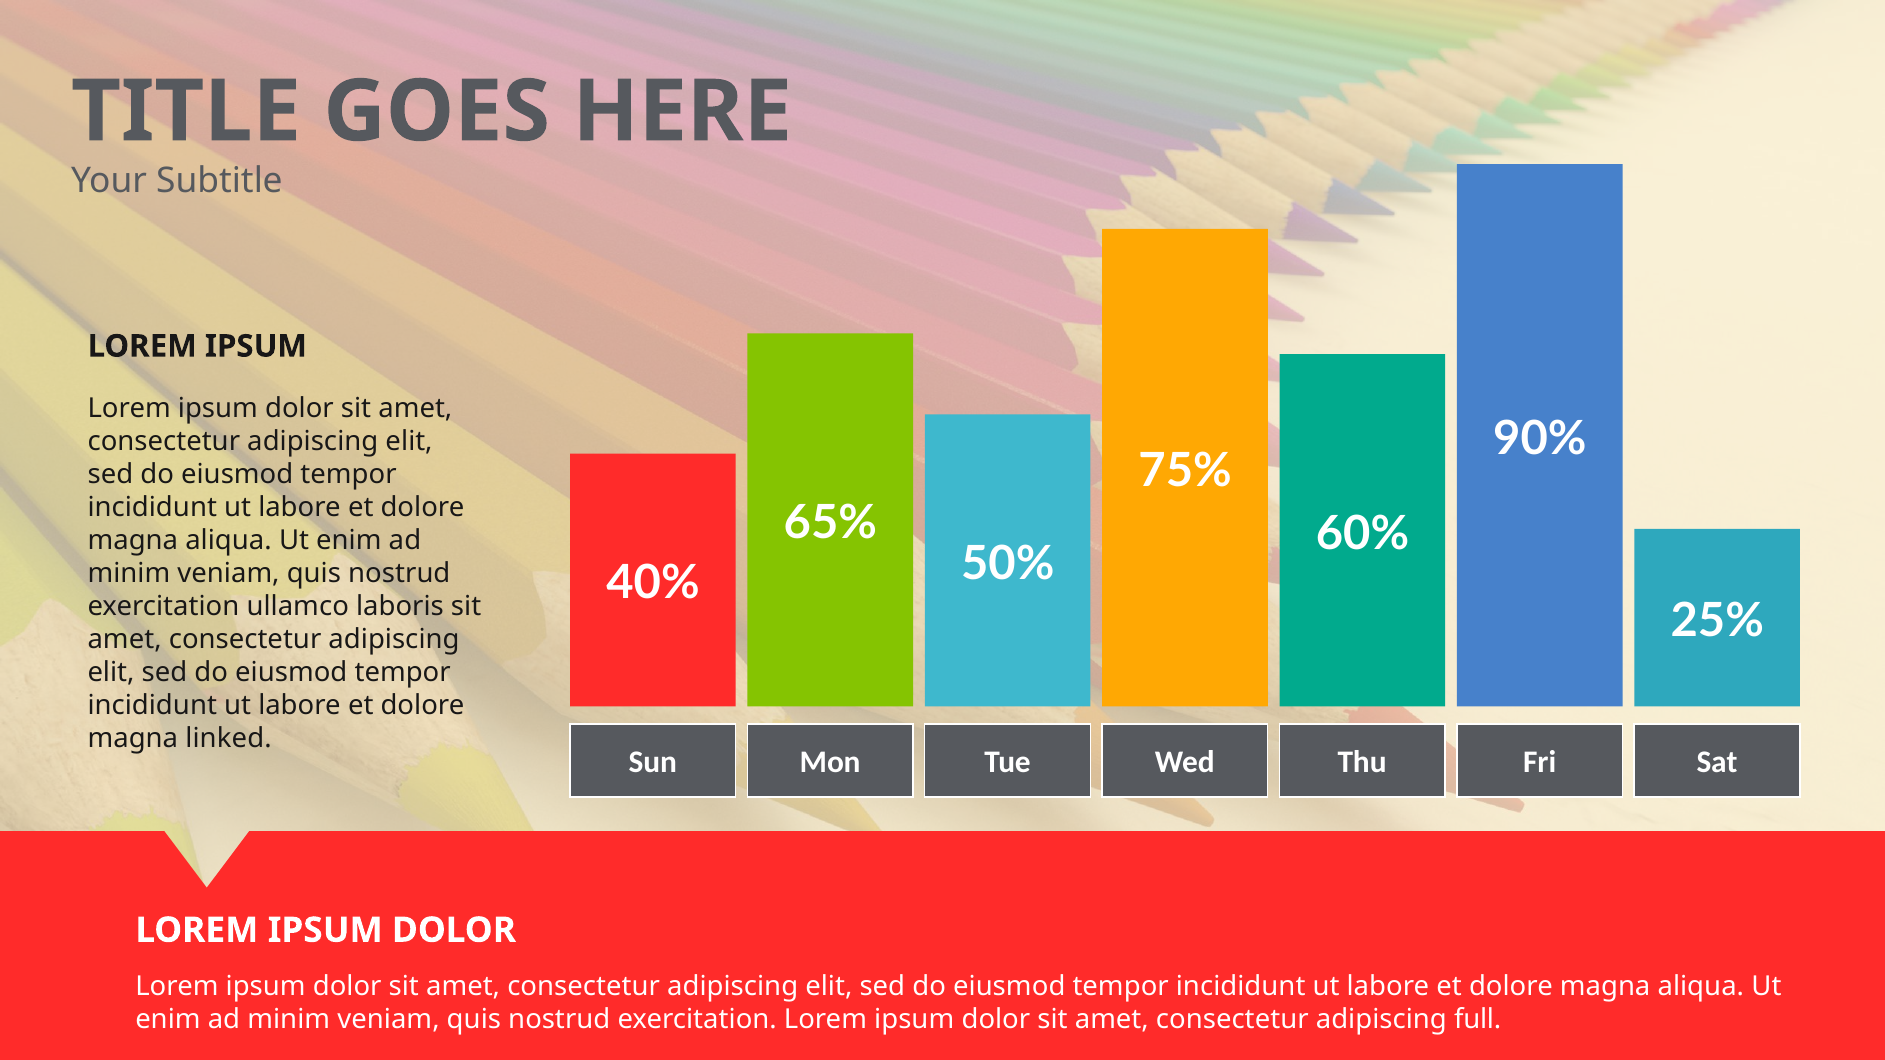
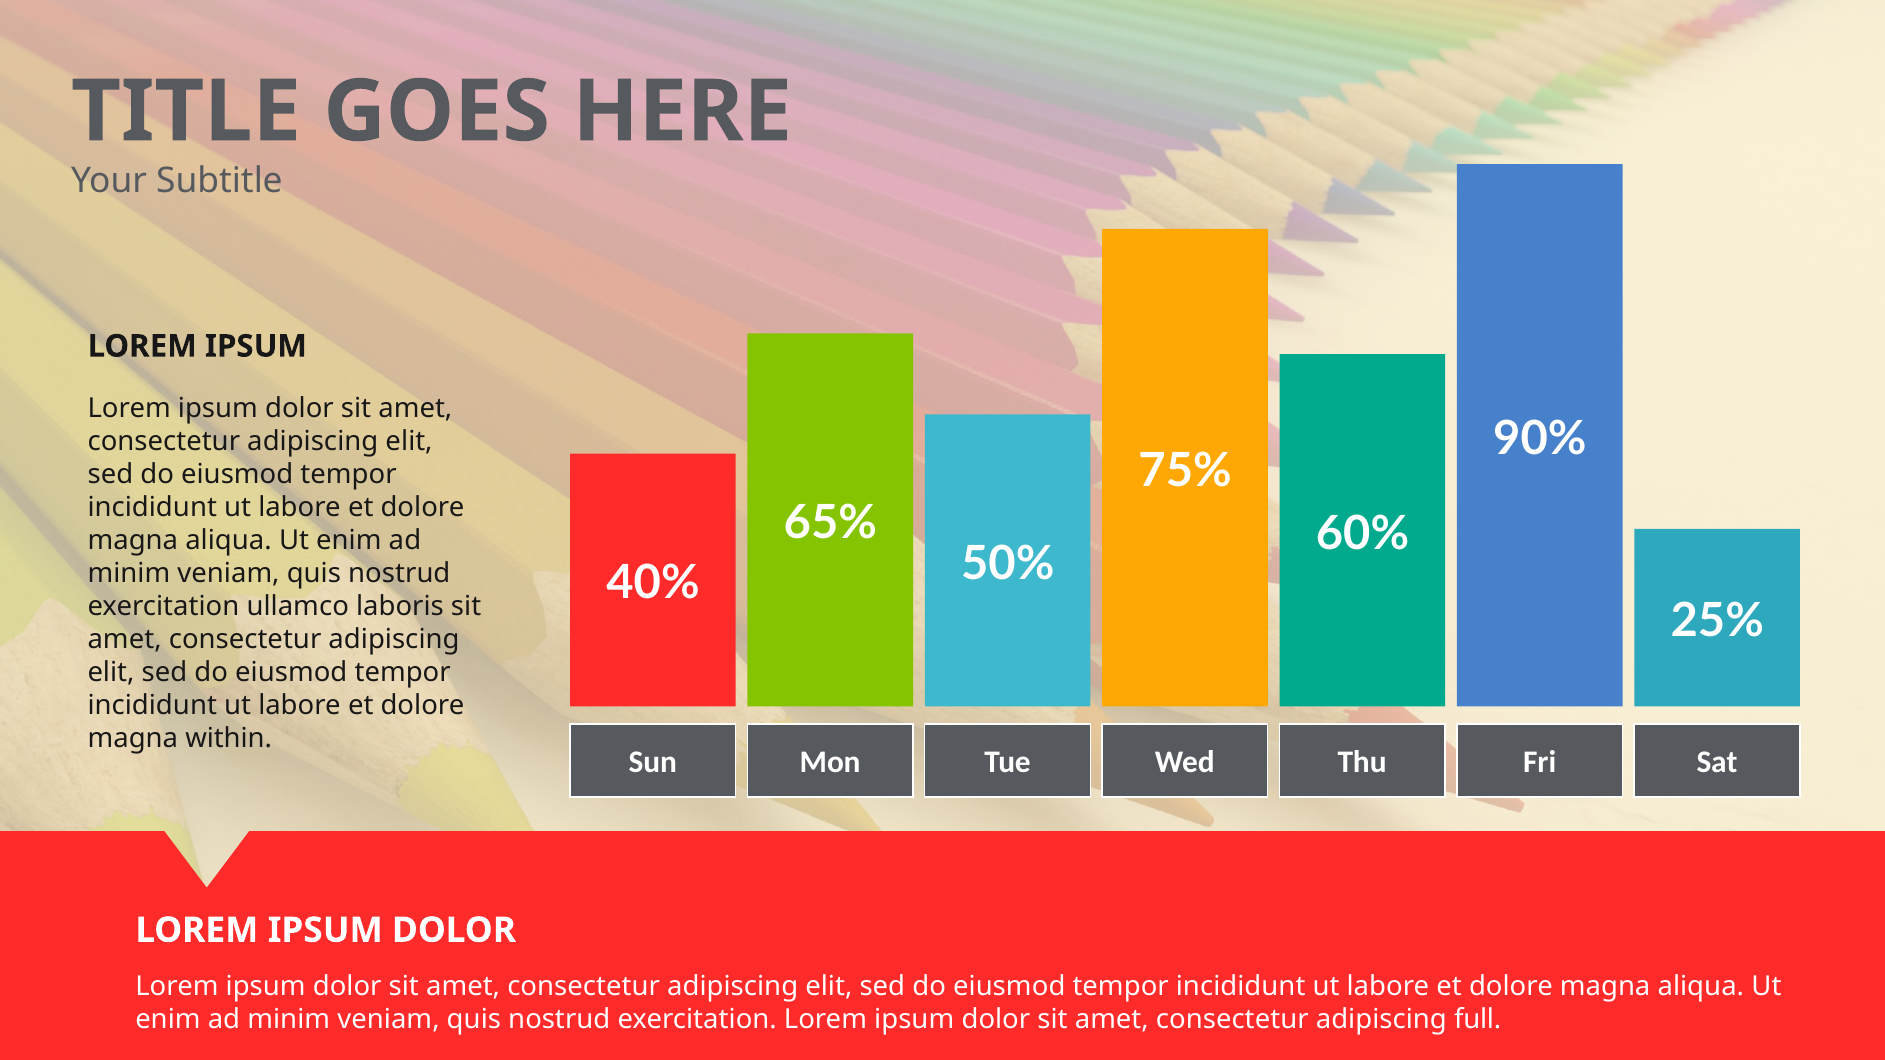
linked: linked -> within (229, 739)
